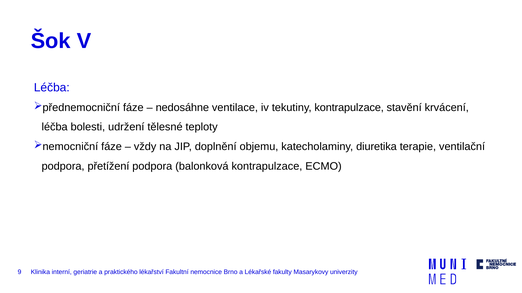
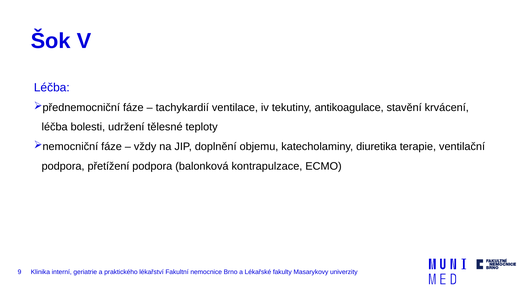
nedosáhne: nedosáhne -> tachykardií (182, 108)
tekutiny kontrapulzace: kontrapulzace -> antikoagulace (349, 108)
